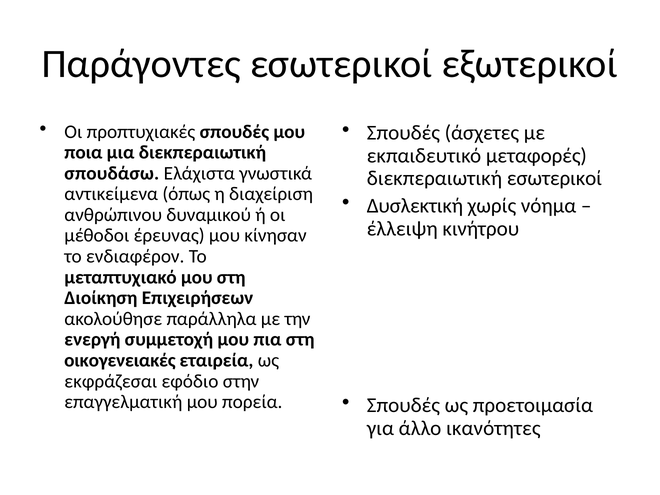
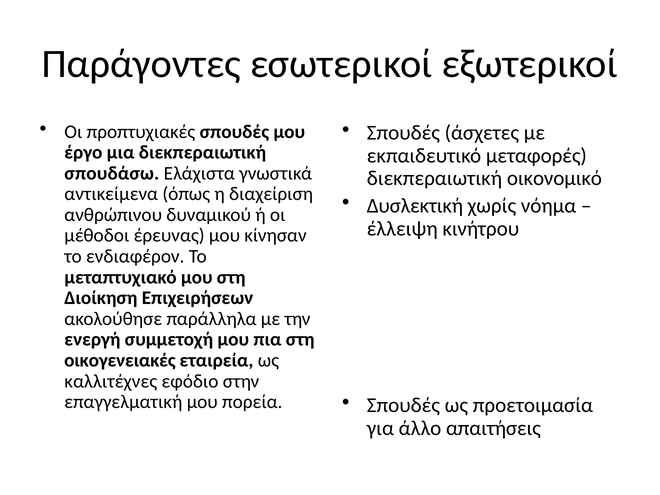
ποια: ποια -> έργο (83, 152)
διεκπεραιωτική εσωτερικοί: εσωτερικοί -> οικονομικό (554, 178)
εκφράζεσαι: εκφράζεσαι -> καλλιτέχνες (111, 381)
ικανότητες: ικανότητες -> απαιτήσεις (493, 428)
